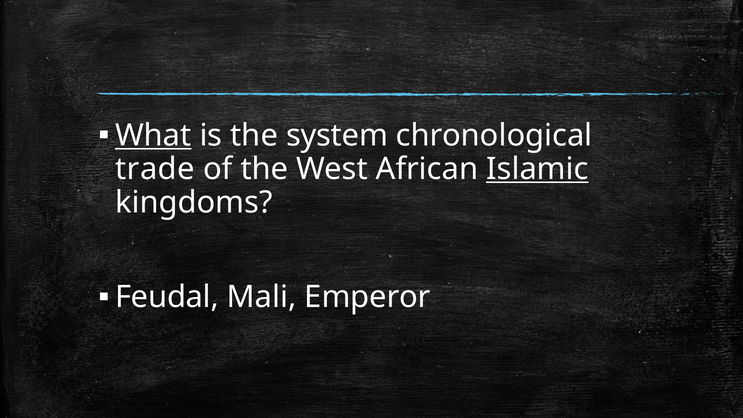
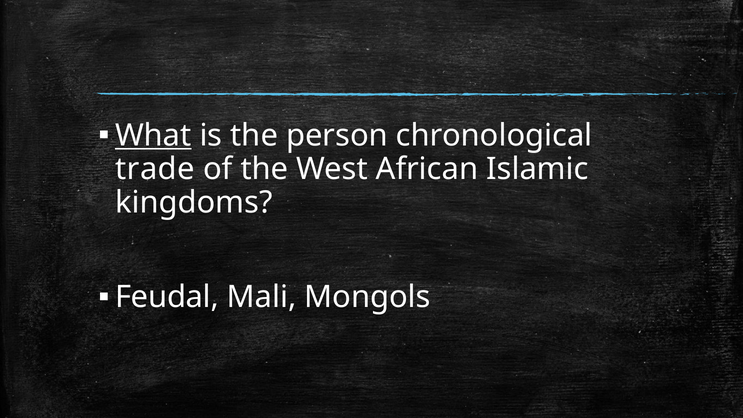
system: system -> person (337, 135)
Islamic underline: present -> none (537, 169)
Emperor: Emperor -> Mongols (368, 297)
